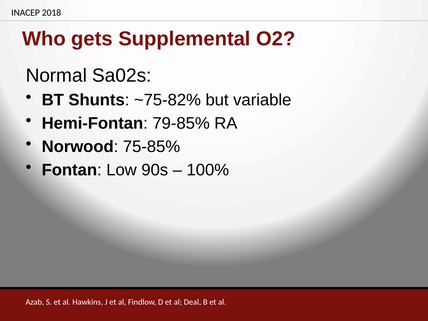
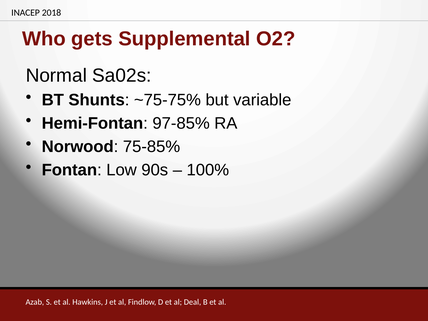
~75-82%: ~75-82% -> ~75-75% (167, 100)
79-85%: 79-85% -> 97-85% (181, 123)
